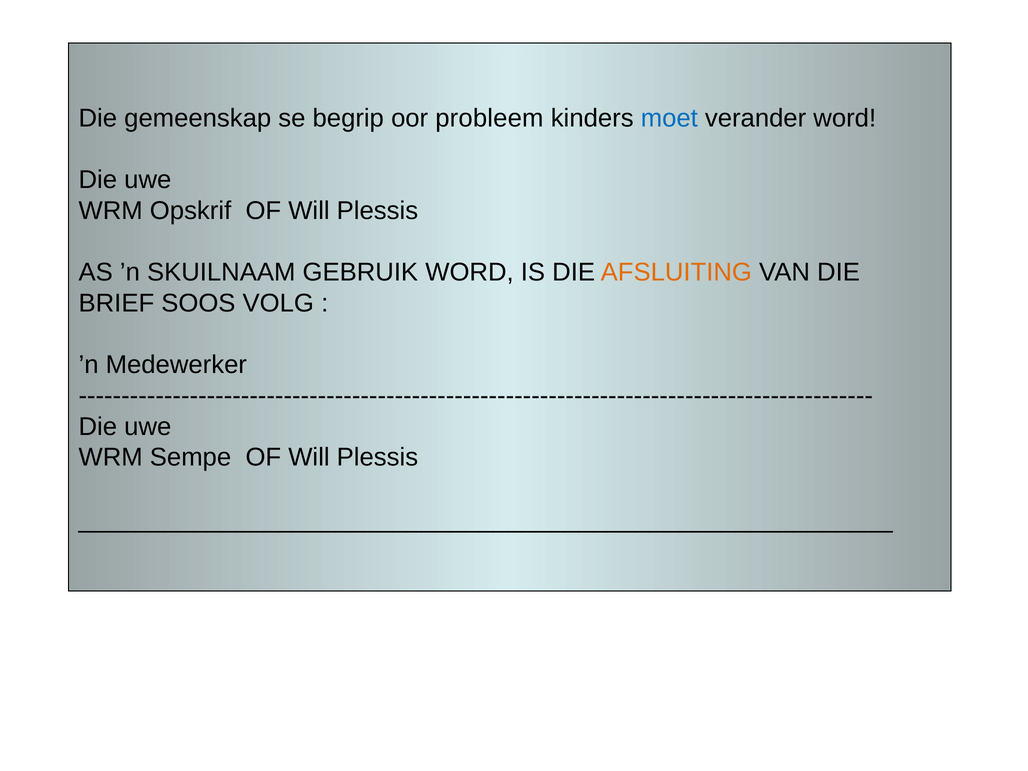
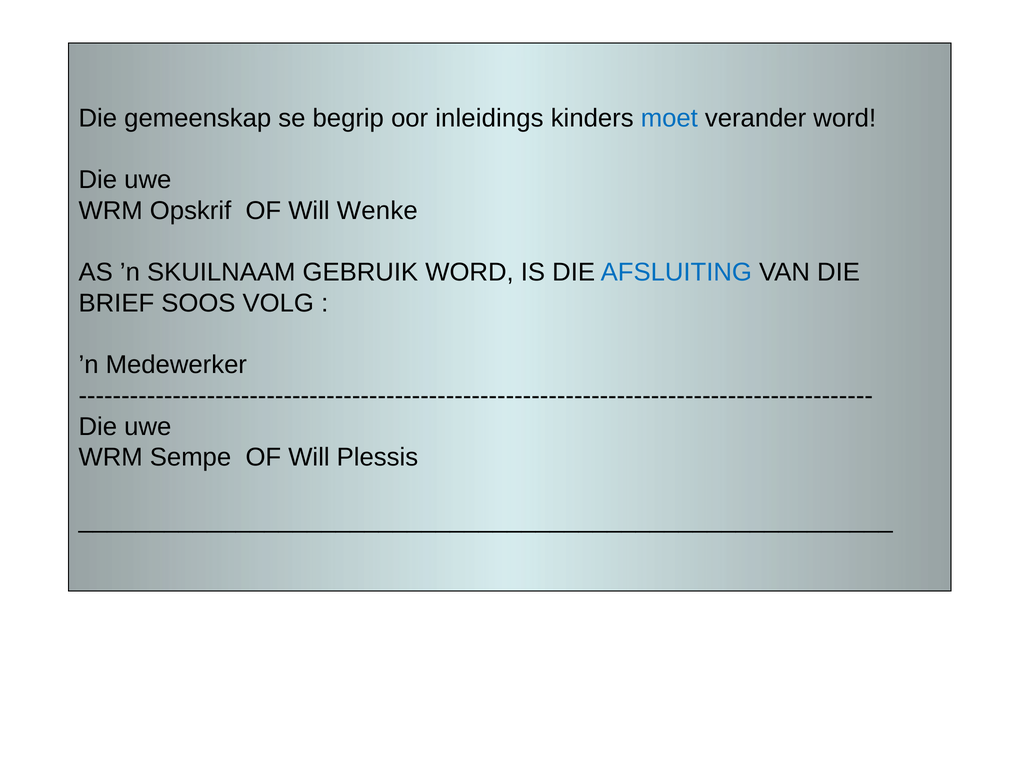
probleem: probleem -> inleidings (489, 118)
Plessis: Plessis -> Wenke (377, 211)
AFSLUITING colour: orange -> blue (676, 272)
